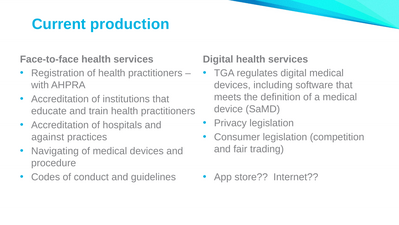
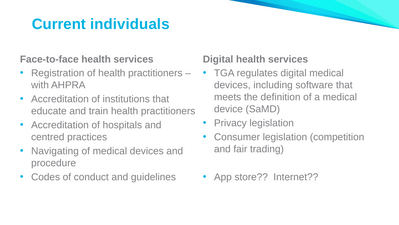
production: production -> individuals (130, 24)
against: against -> centred (48, 137)
